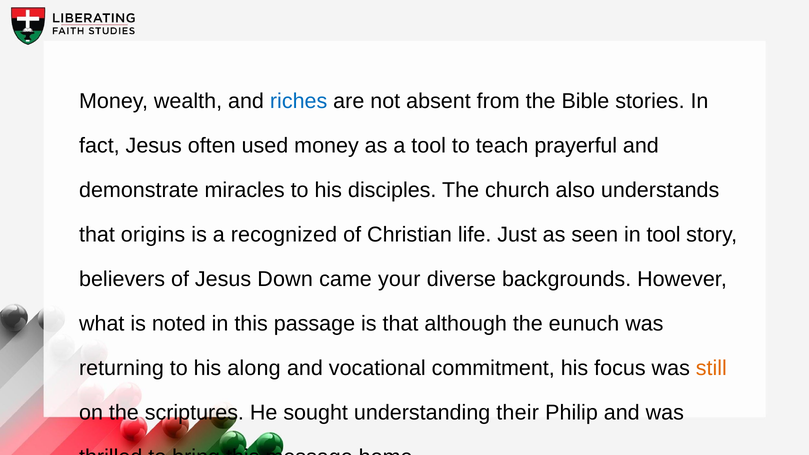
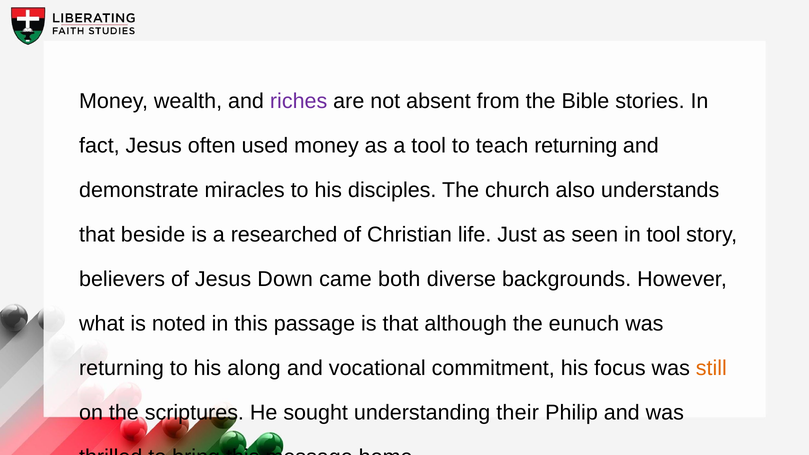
riches colour: blue -> purple (299, 101)
teach prayerful: prayerful -> returning (576, 146)
origins: origins -> beside (153, 235)
recognized: recognized -> researched (284, 235)
your: your -> both (399, 279)
